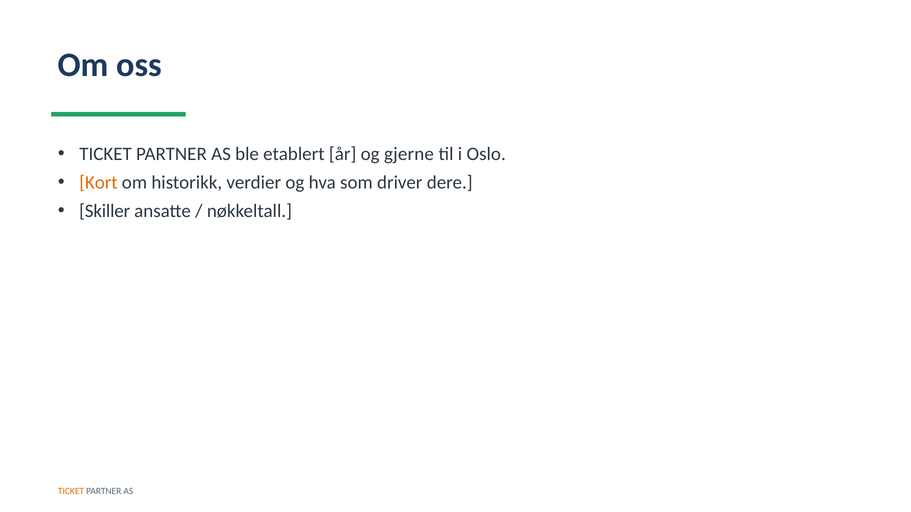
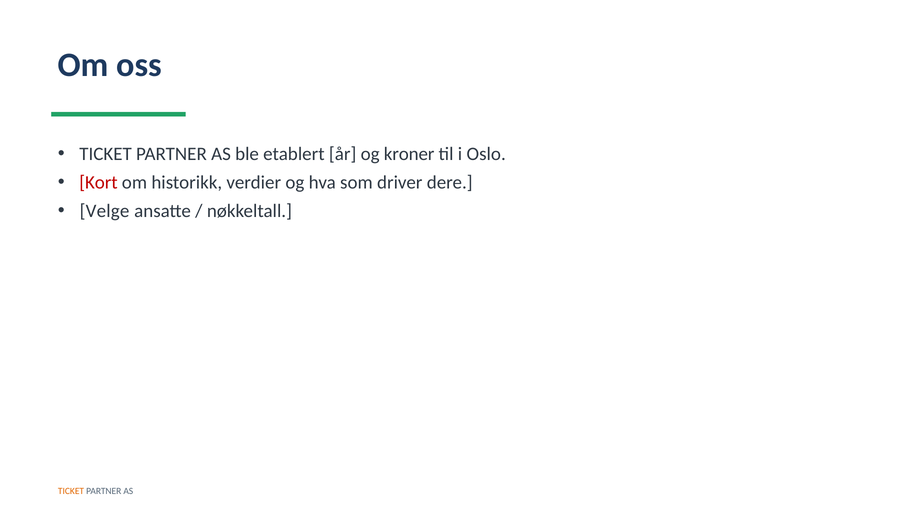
gjerne: gjerne -> kroner (409, 154)
Kort colour: orange -> red (99, 183)
Skiller: Skiller -> Velge (105, 211)
